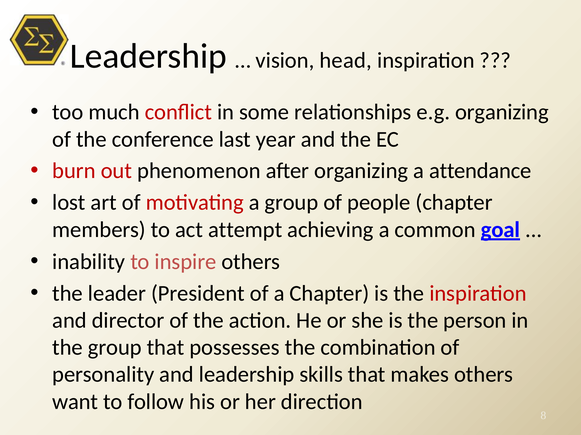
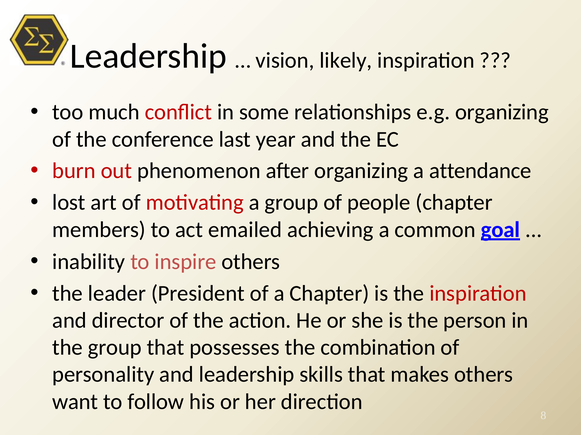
head: head -> likely (346, 61)
attempt: attempt -> emailed (245, 230)
